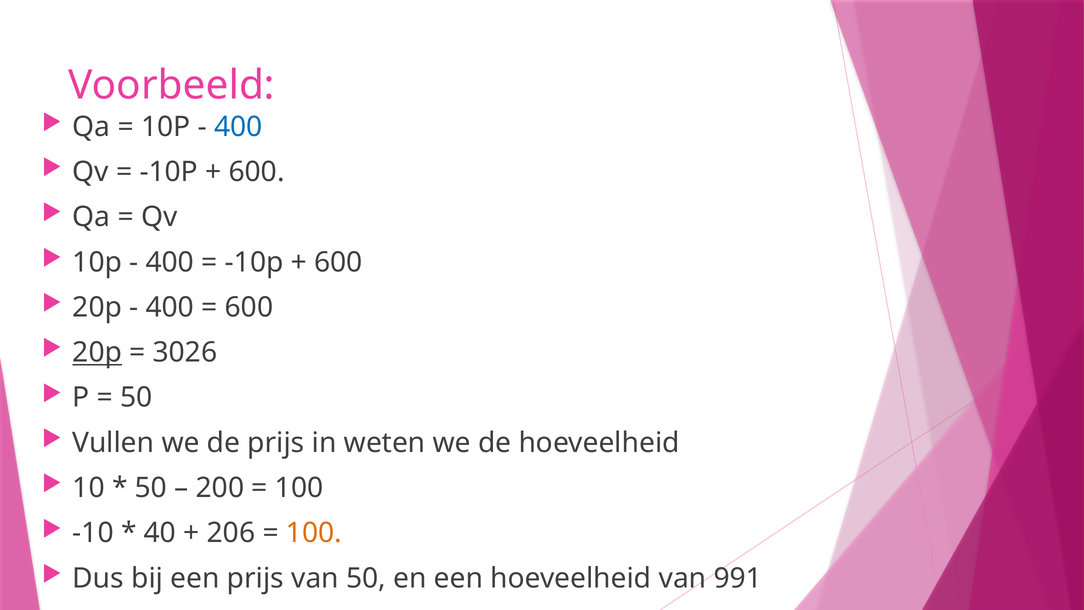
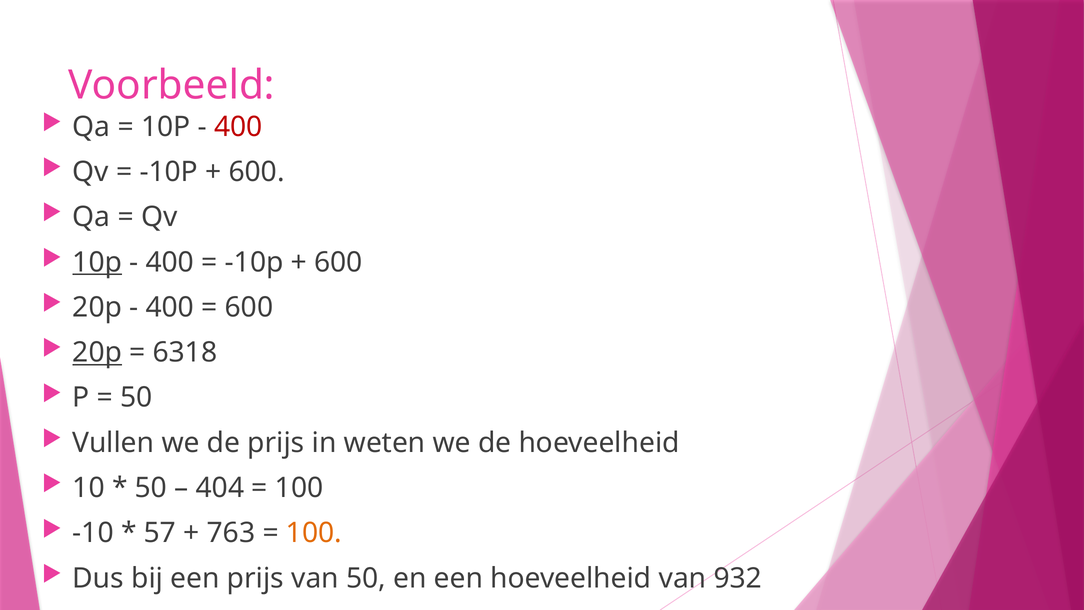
400 colour: blue -> red (238, 127)
10p underline: none -> present (97, 262)
3026: 3026 -> 6318 (185, 352)
200: 200 -> 404 (220, 488)
40: 40 -> 57 (160, 533)
206: 206 -> 763 (231, 533)
991: 991 -> 932 (738, 578)
